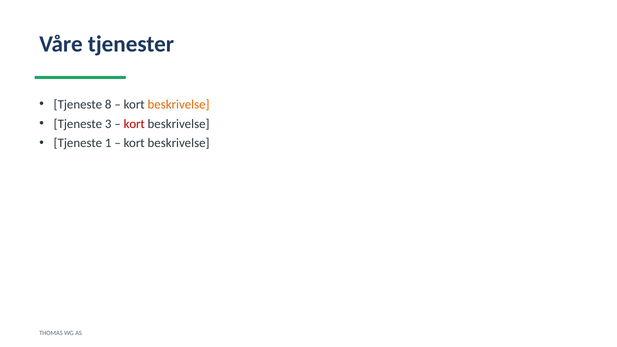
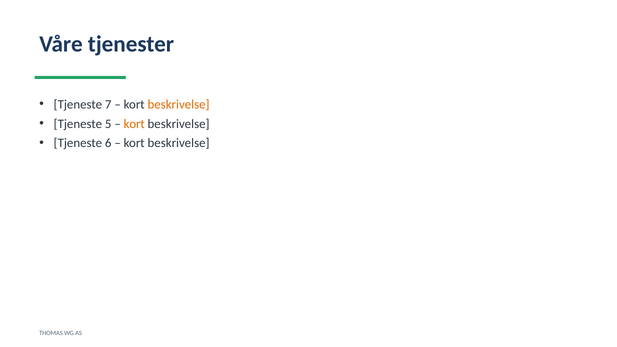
8: 8 -> 7 (108, 105)
3: 3 -> 5 (108, 124)
kort colour: red -> orange (134, 124)
1: 1 -> 6 (108, 143)
